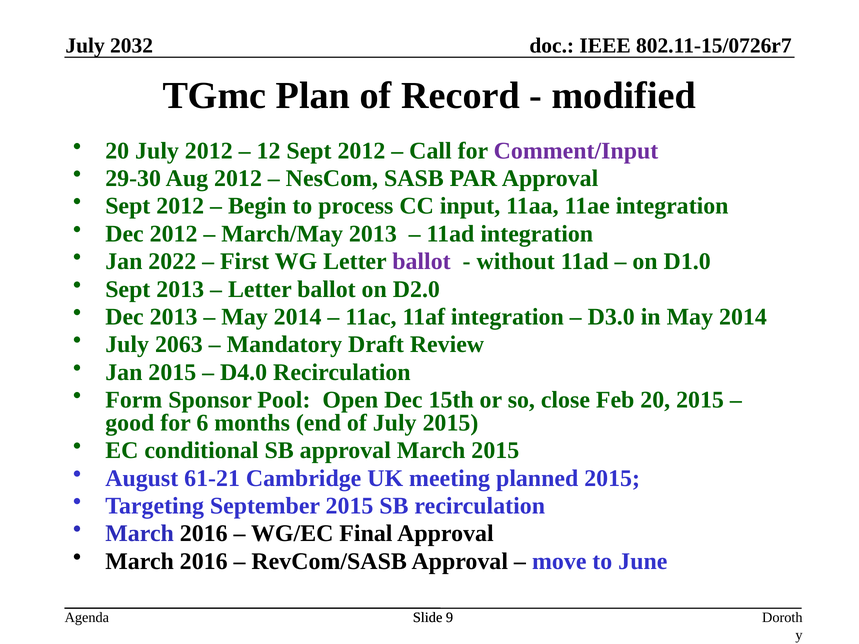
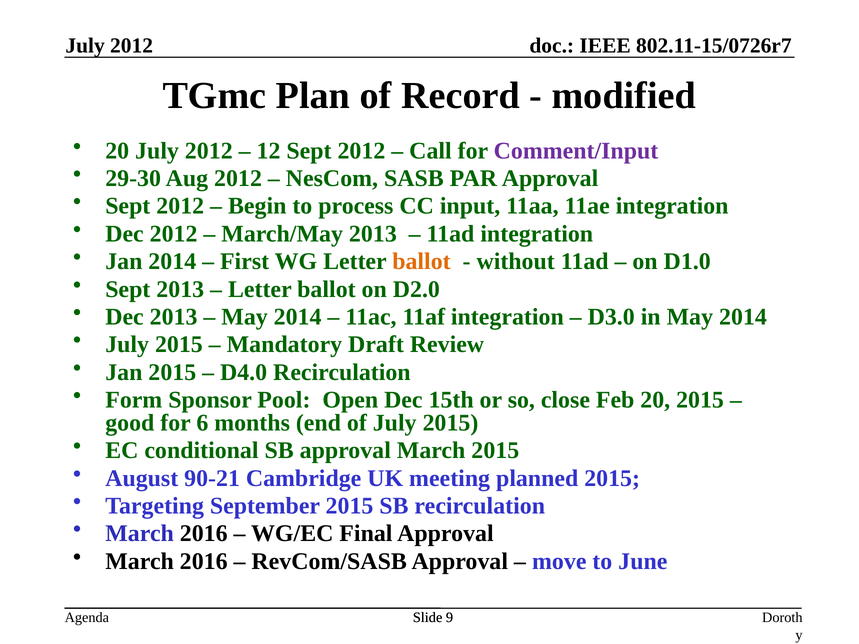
2032: 2032 -> 2012 (132, 46)
Jan 2022: 2022 -> 2014 (172, 262)
ballot colour: purple -> orange (421, 262)
2063: 2063 -> 2015 (179, 345)
61-21: 61-21 -> 90-21 (212, 478)
